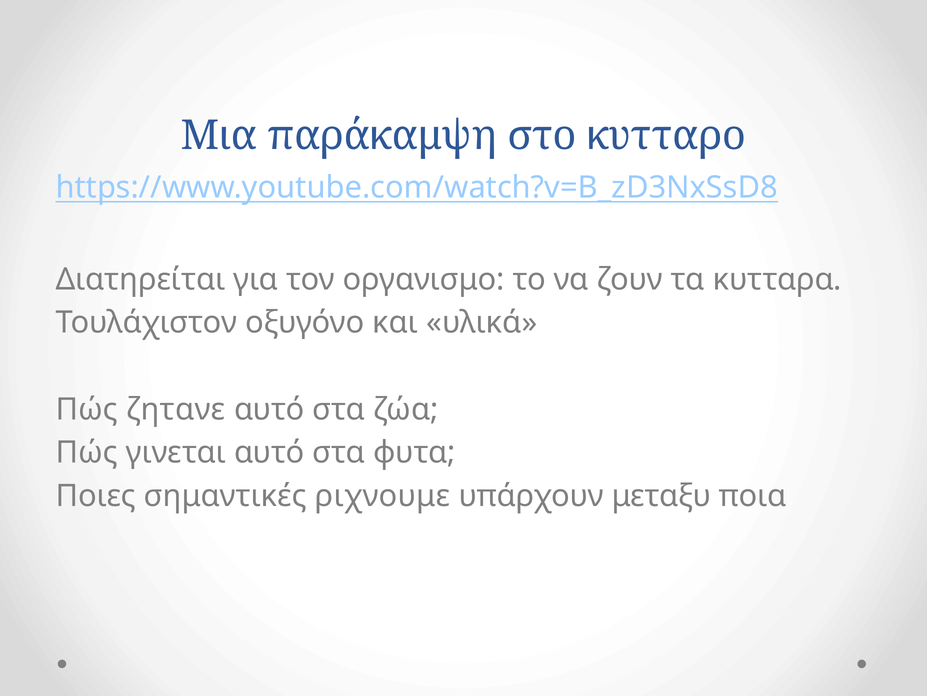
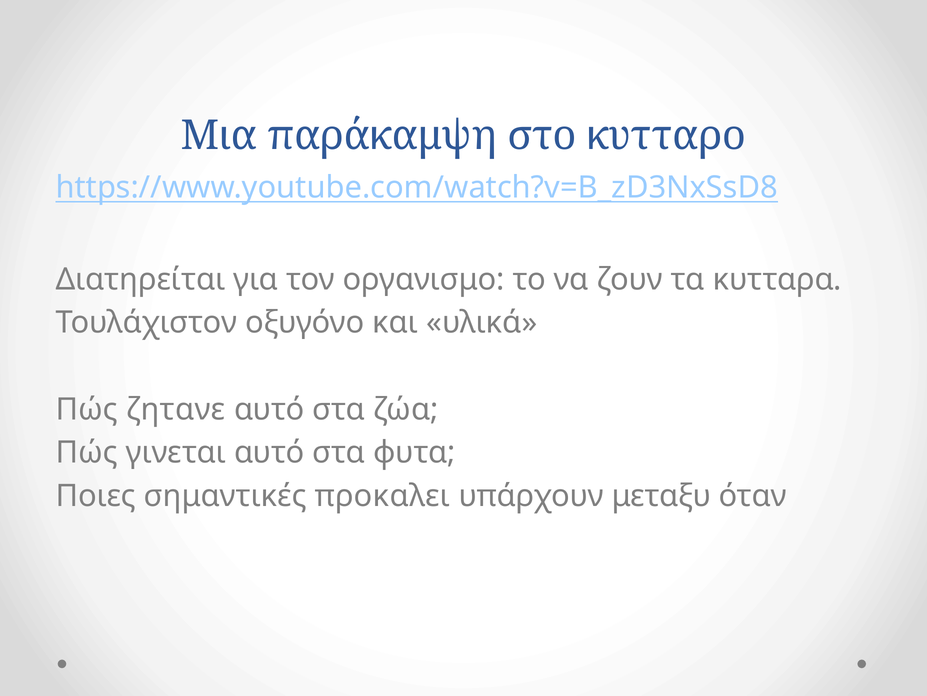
ριχνουμε: ριχνουμε -> προκαλει (383, 495)
ποια: ποια -> όταν (753, 495)
